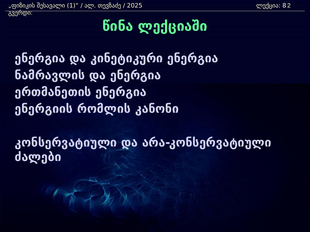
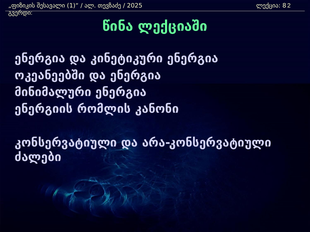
ნამრავლის: ნამრავლის -> ოკეანეებში (50, 75)
ერთმანეთის: ერთმანეთის -> მინიმალური (53, 92)
